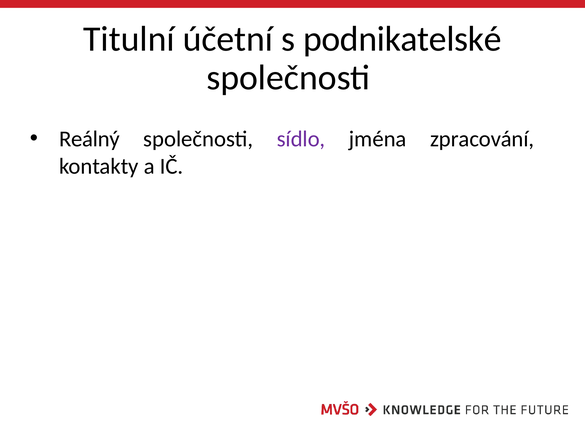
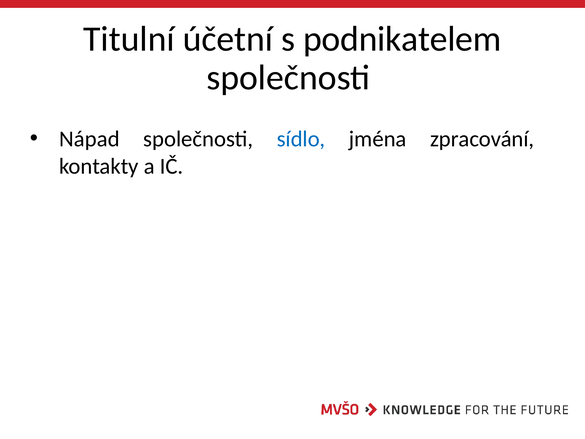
podnikatelské: podnikatelské -> podnikatelem (402, 39)
Reálný: Reálný -> Nápad (89, 139)
sídlo colour: purple -> blue (301, 139)
